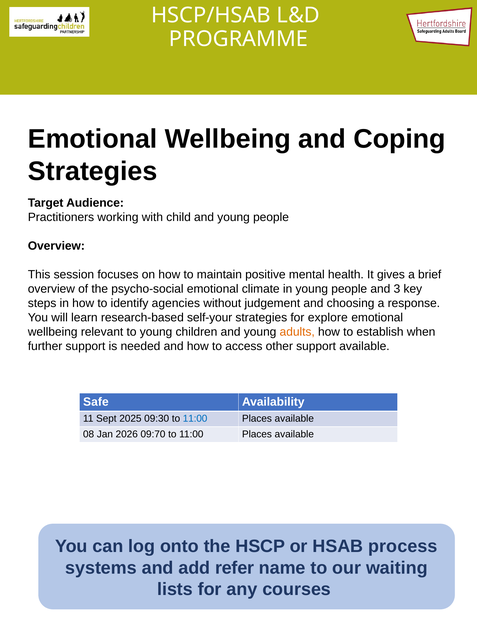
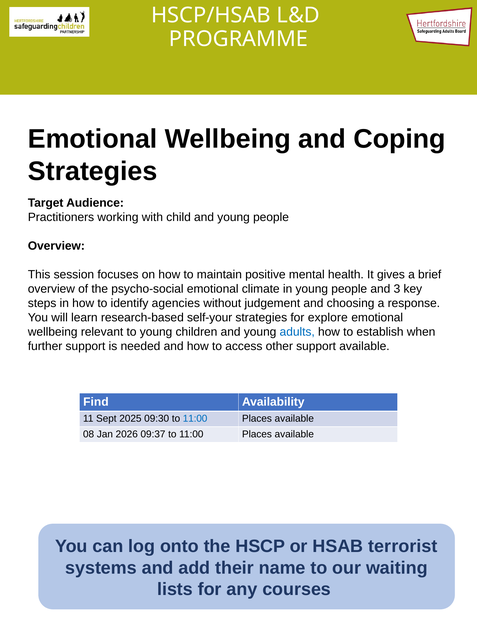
adults colour: orange -> blue (297, 332)
Safe: Safe -> Find (96, 402)
09:70: 09:70 -> 09:37 (153, 434)
process: process -> terrorist (403, 546)
refer: refer -> their (235, 568)
